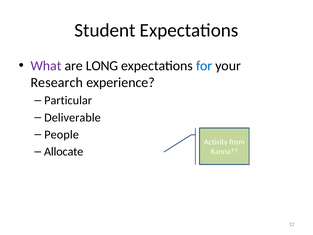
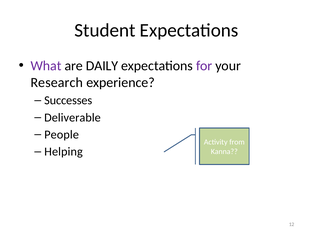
LONG: LONG -> DAILY (102, 66)
for colour: blue -> purple (204, 66)
Particular: Particular -> Successes (68, 100)
Allocate: Allocate -> Helping (64, 151)
